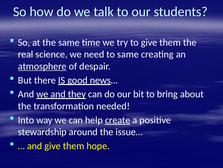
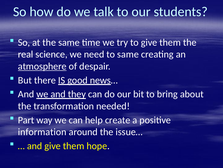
Into: Into -> Part (26, 120)
create underline: present -> none (118, 120)
stewardship: stewardship -> information (42, 131)
